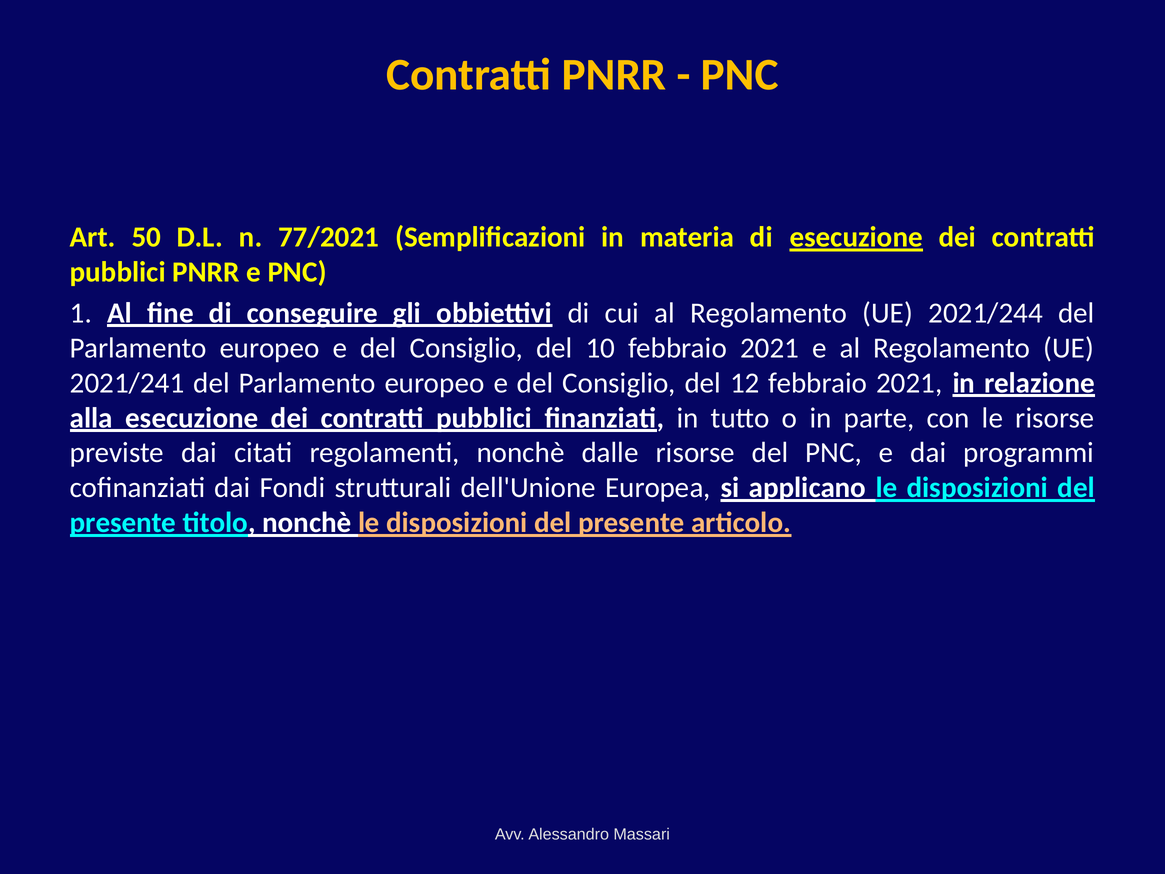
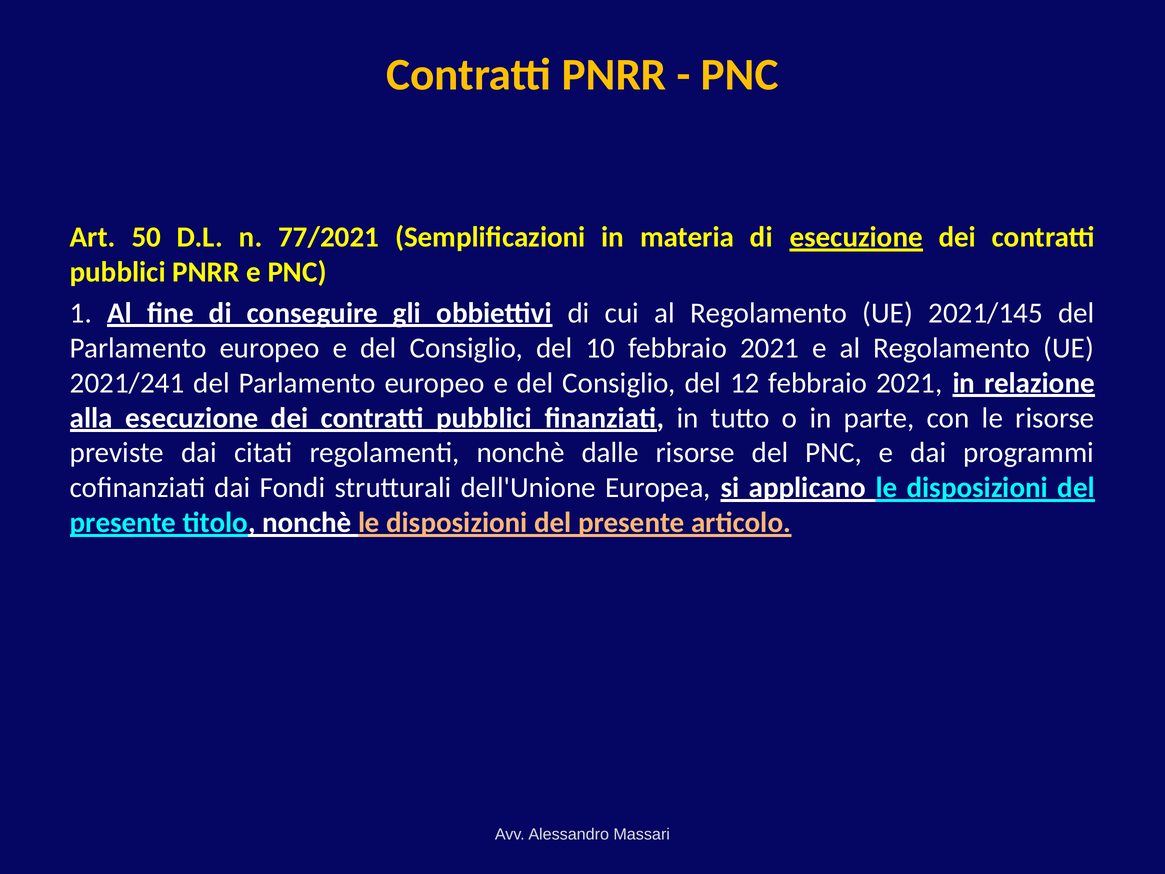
2021/244: 2021/244 -> 2021/145 (986, 313)
